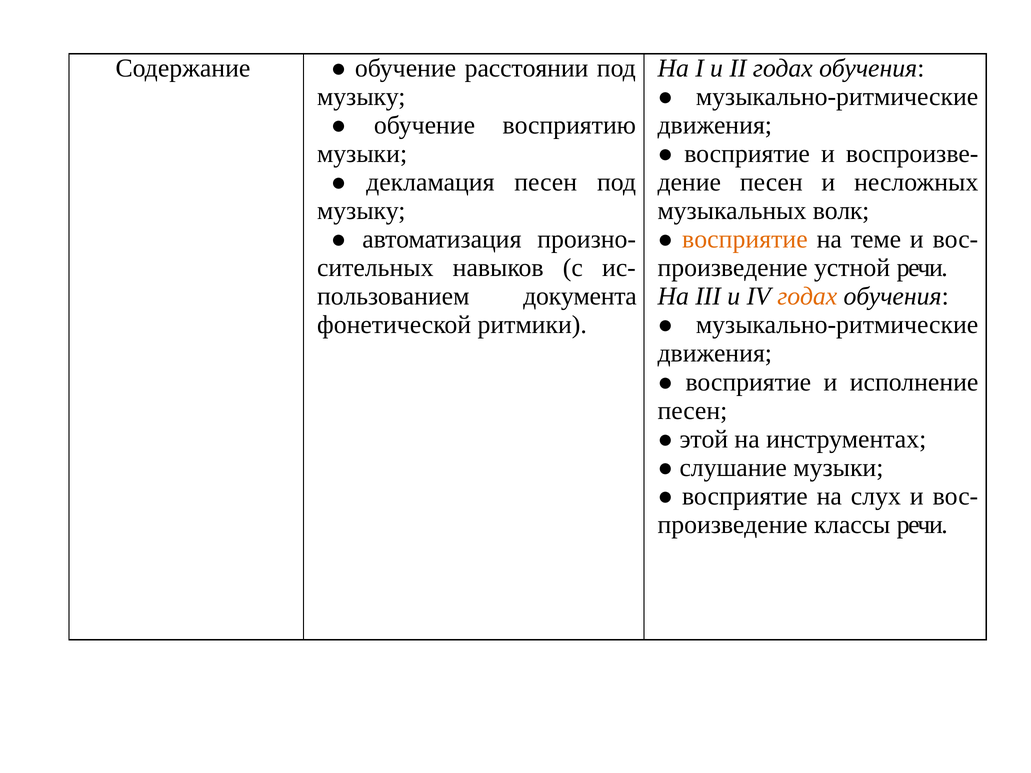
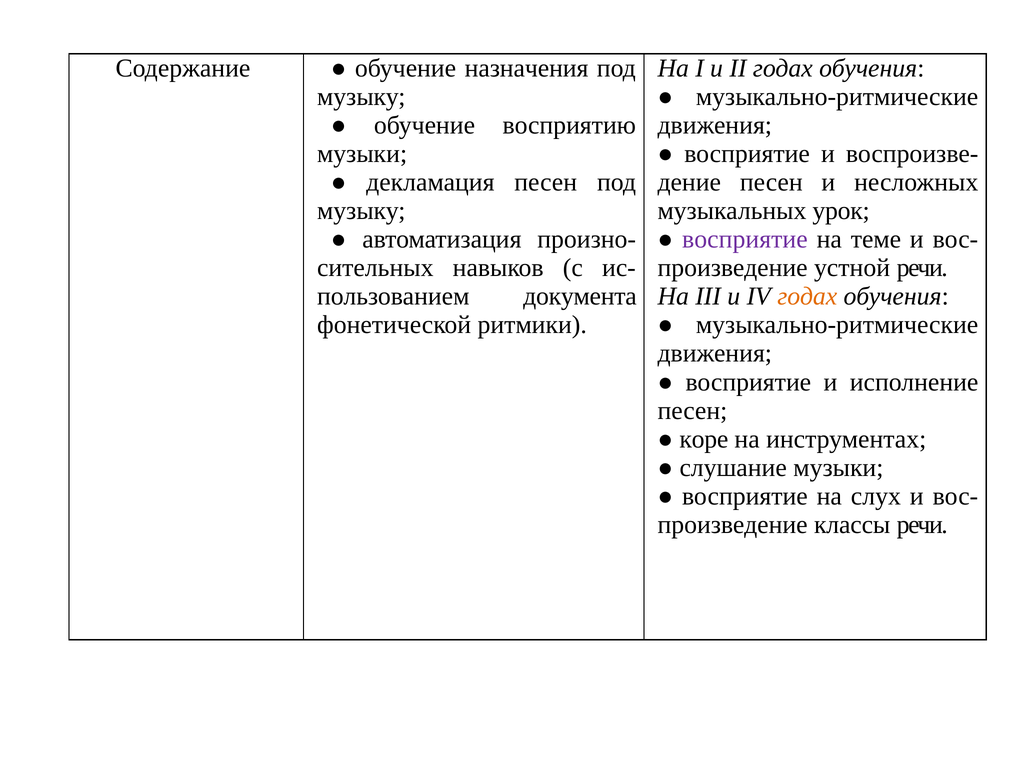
расстоянии: расстоянии -> назначения (527, 68)
волк: волк -> урок (841, 211)
восприятие colour: orange -> purple (745, 239)
этой: этой -> коре (704, 439)
